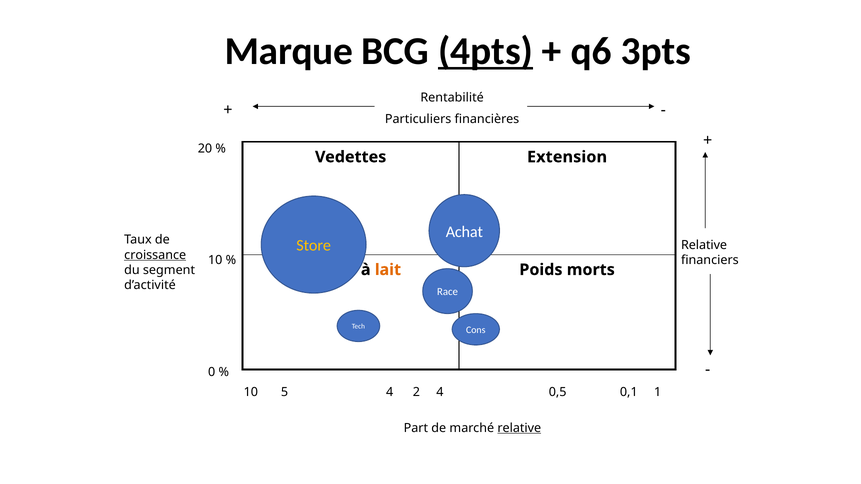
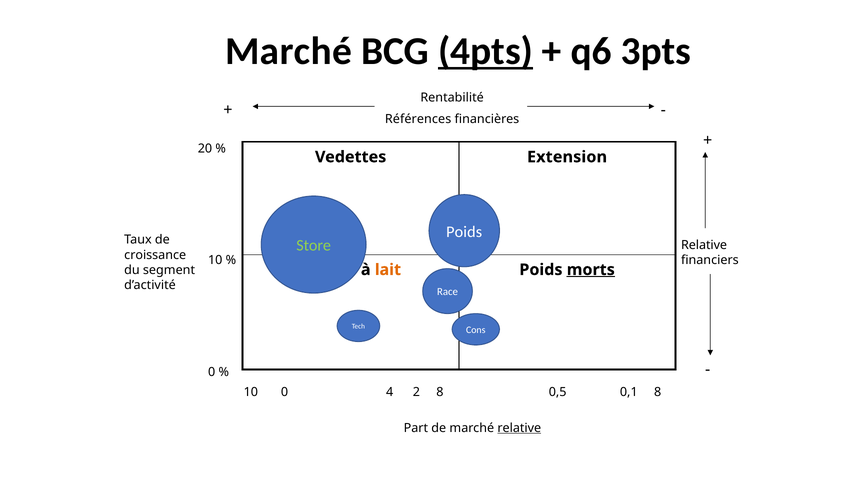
Marque: Marque -> Marché (289, 52)
Particuliers: Particuliers -> Références (418, 119)
Achat: Achat -> Poids (464, 232)
Store colour: yellow -> light green (314, 246)
croissance underline: present -> none (155, 255)
morts underline: none -> present (591, 270)
10 5: 5 -> 0 (285, 393)
2 4: 4 -> 8 (440, 393)
0,1 1: 1 -> 8 (658, 393)
